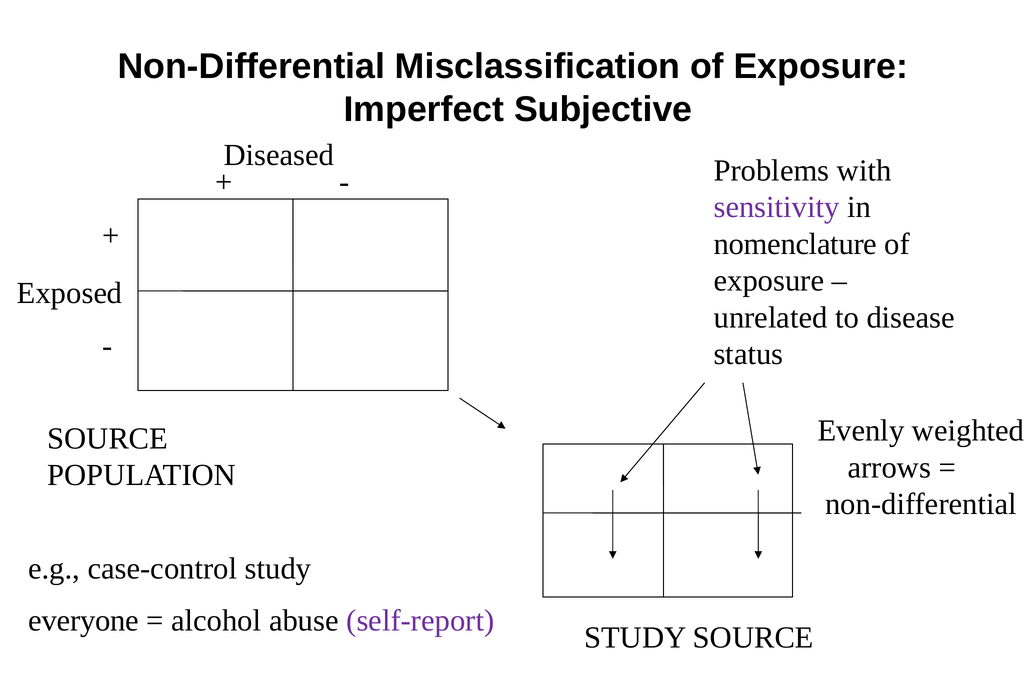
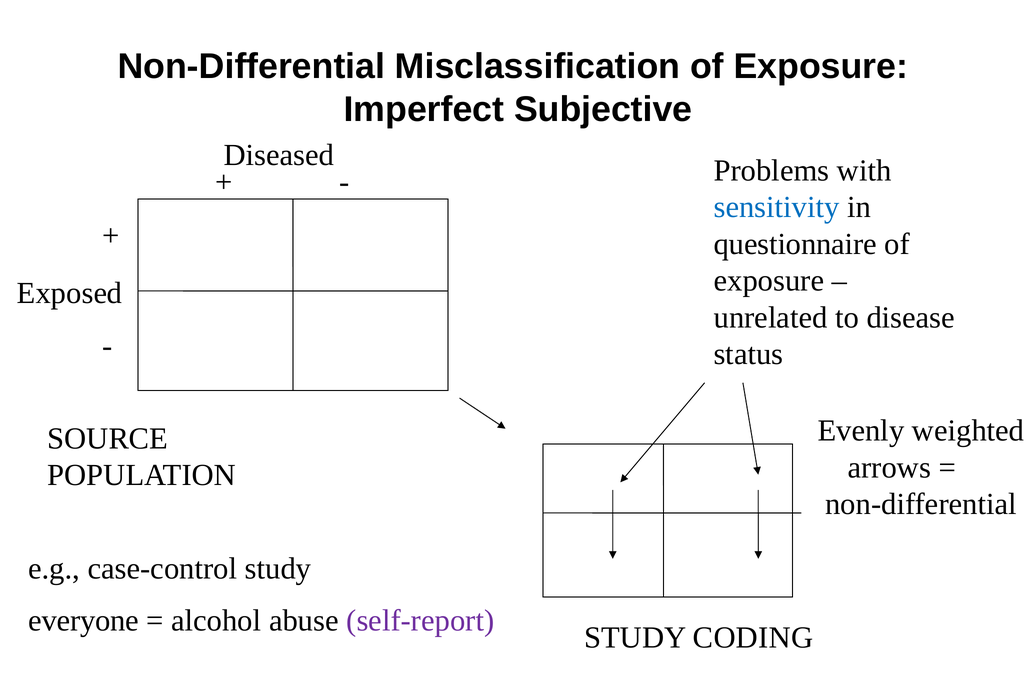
sensitivity colour: purple -> blue (777, 207)
nomenclature: nomenclature -> questionnaire (795, 244)
STUDY SOURCE: SOURCE -> CODING (753, 638)
